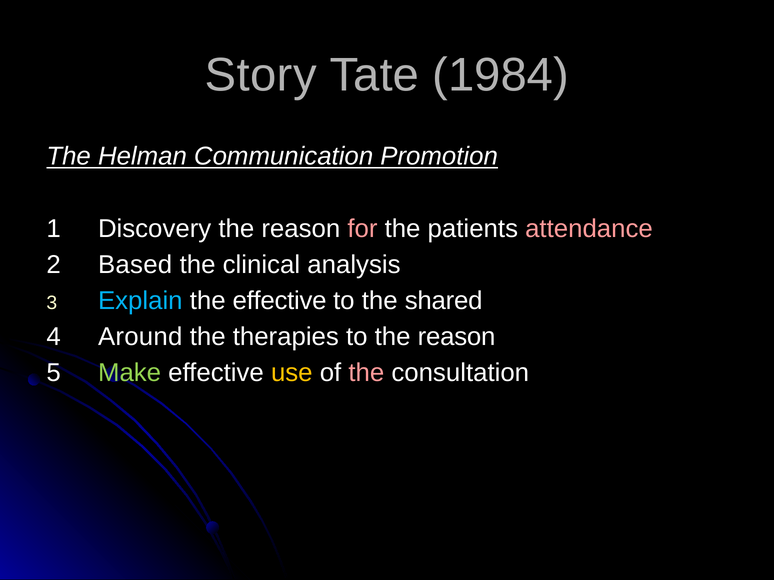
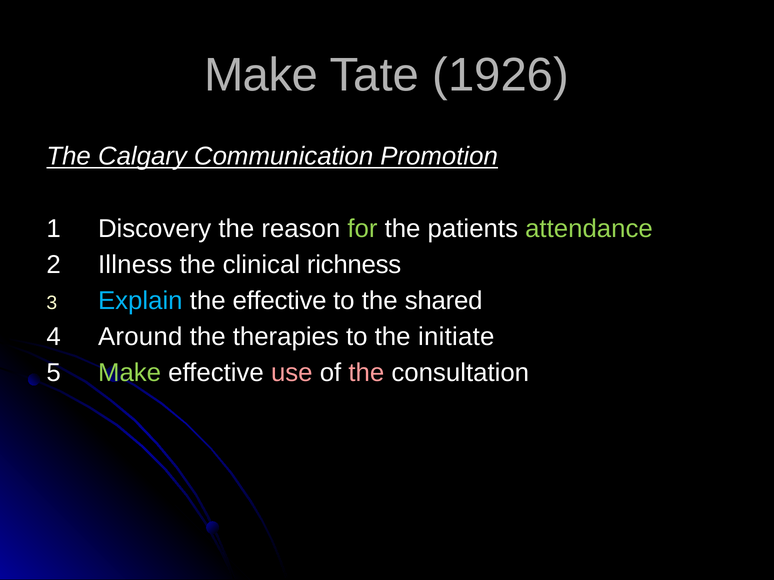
Story: Story -> Make (261, 75)
1984: 1984 -> 1926 (501, 75)
Helman: Helman -> Calgary (142, 157)
for colour: pink -> light green (362, 229)
attendance colour: pink -> light green (589, 229)
Based: Based -> Illness (135, 265)
analysis: analysis -> richness (354, 265)
to the reason: reason -> initiate (456, 337)
use colour: yellow -> pink (292, 373)
